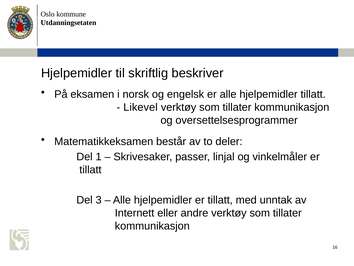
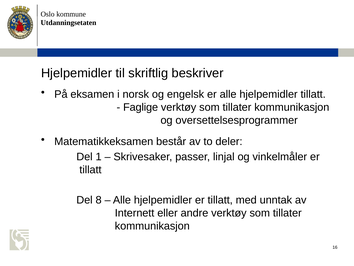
Likevel: Likevel -> Faglige (141, 107)
3: 3 -> 8 (99, 200)
